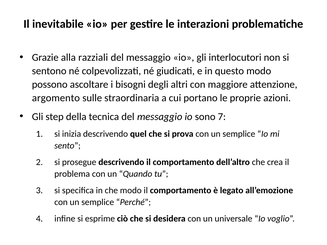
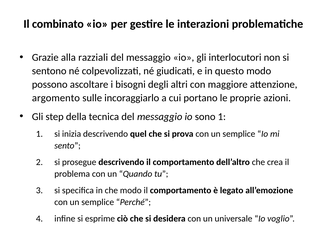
inevitabile: inevitabile -> combinato (58, 24)
straordinaria: straordinaria -> incoraggiarlo (132, 98)
sono 7: 7 -> 1 (222, 117)
